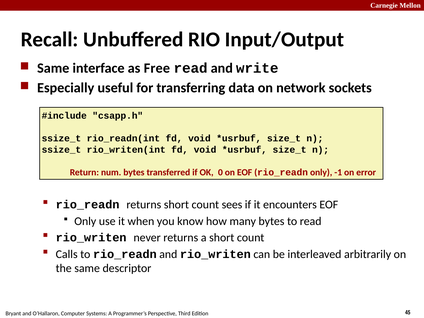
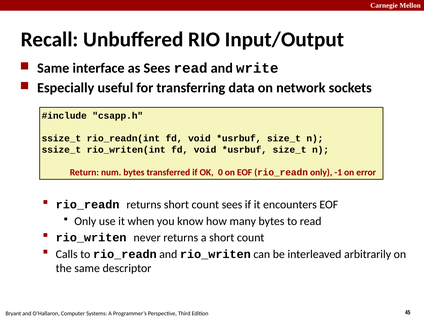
as Free: Free -> Sees (157, 68)
